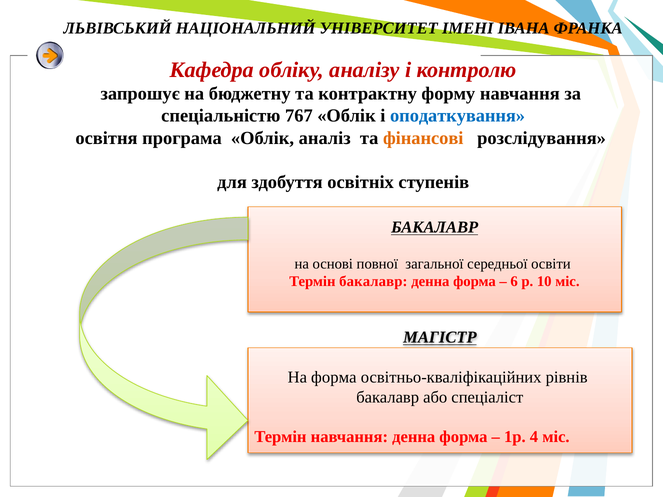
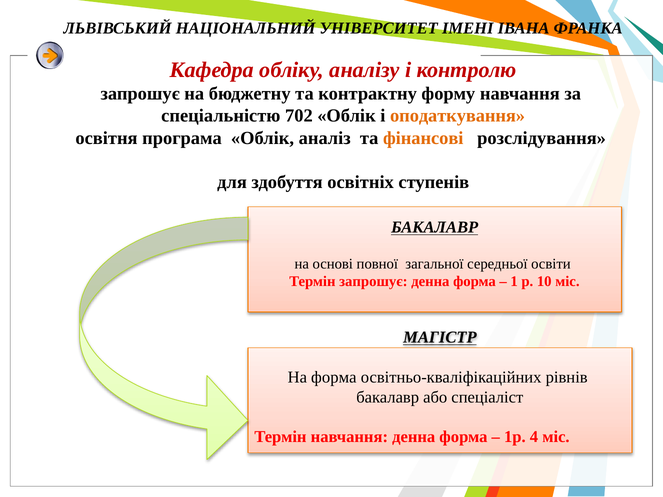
767: 767 -> 702 (299, 116)
оподаткування colour: blue -> orange (458, 116)
Термін бакалавр: бакалавр -> запрошує (373, 282)
6: 6 -> 1 (514, 282)
